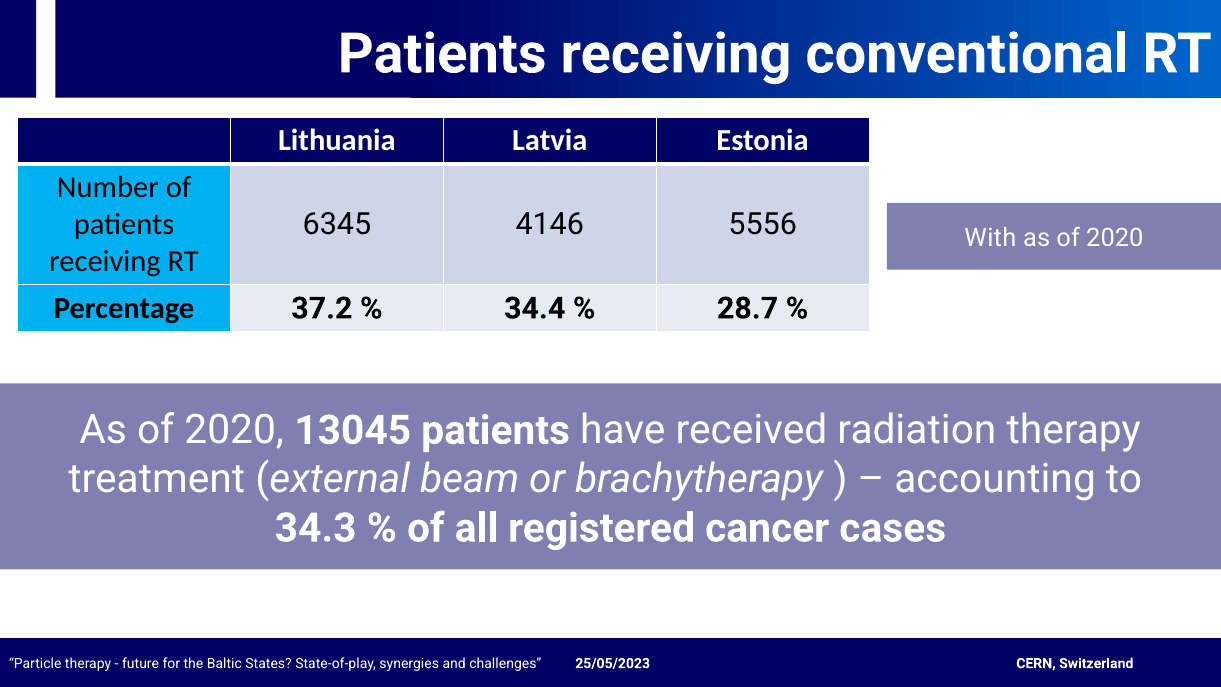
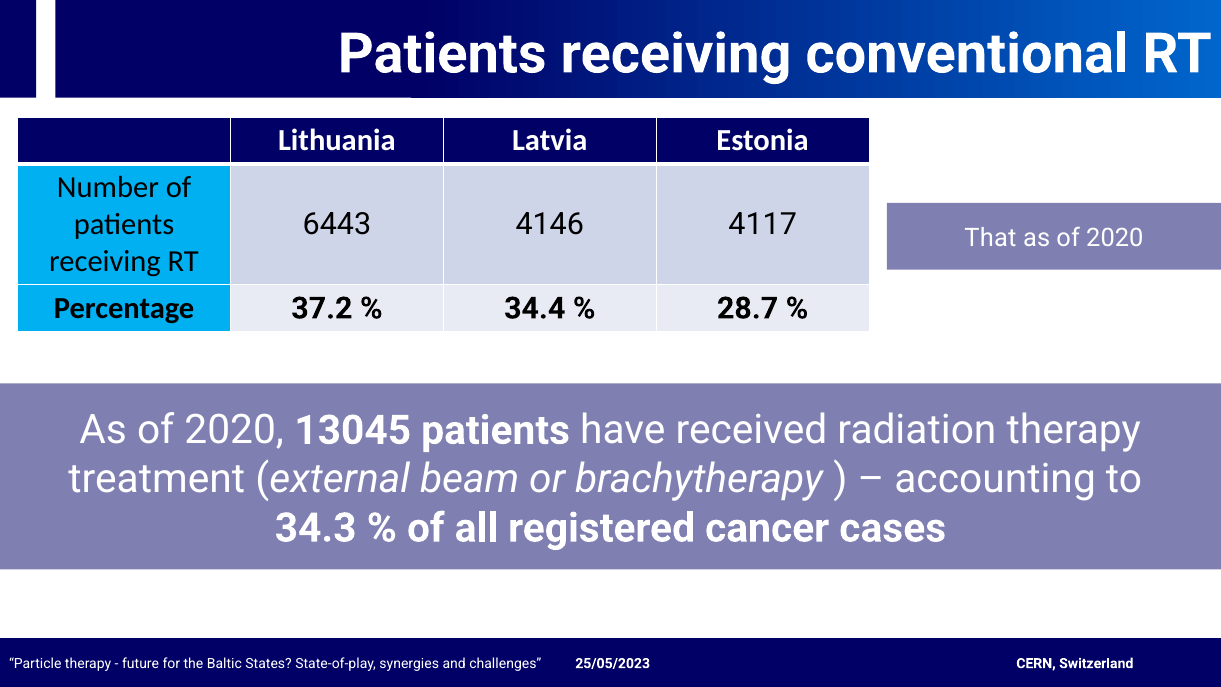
6345: 6345 -> 6443 (337, 225)
5556: 5556 -> 4117 (763, 225)
With: With -> That (990, 238)
